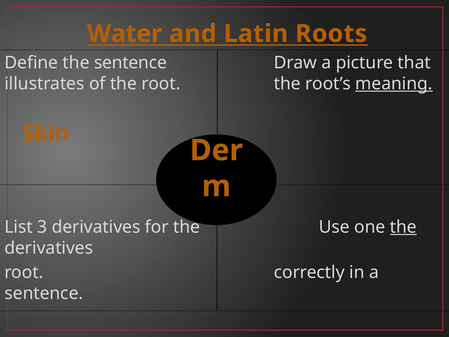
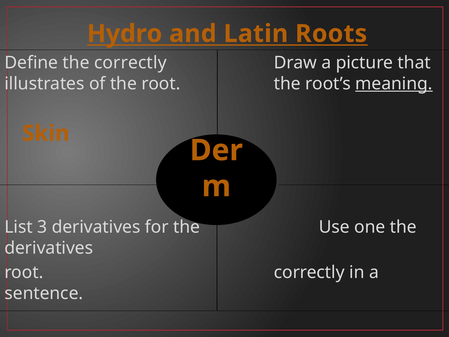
Water: Water -> Hydro (125, 34)
the sentence: sentence -> correctly (130, 63)
the underline: present -> none (403, 227)
